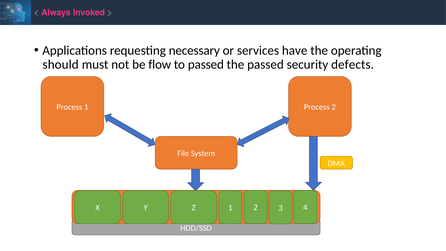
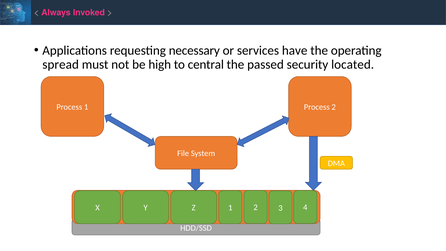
should: should -> spread (61, 65)
flow: flow -> high (160, 65)
to passed: passed -> central (206, 65)
defects: defects -> located (353, 65)
